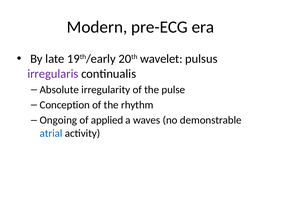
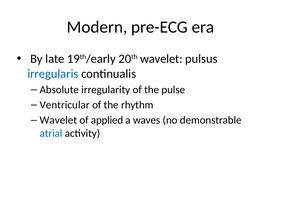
irregularis colour: purple -> blue (53, 74)
Conception: Conception -> Ventricular (65, 105)
Ongoing: Ongoing -> Wavelet (58, 121)
